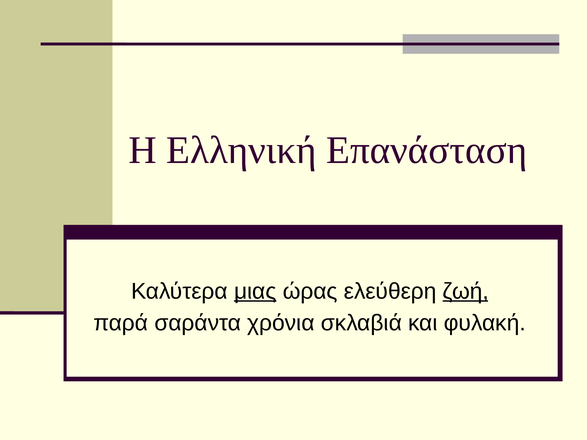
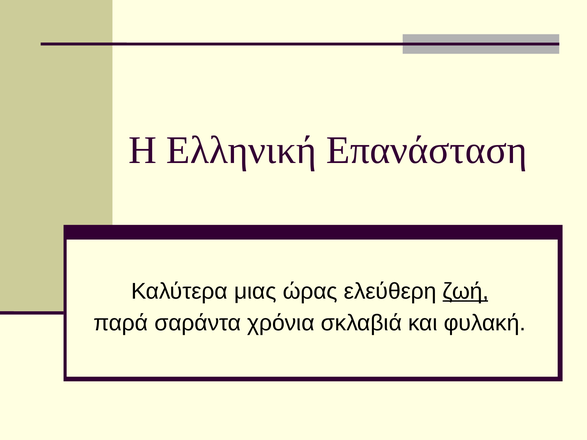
μιας underline: present -> none (255, 291)
